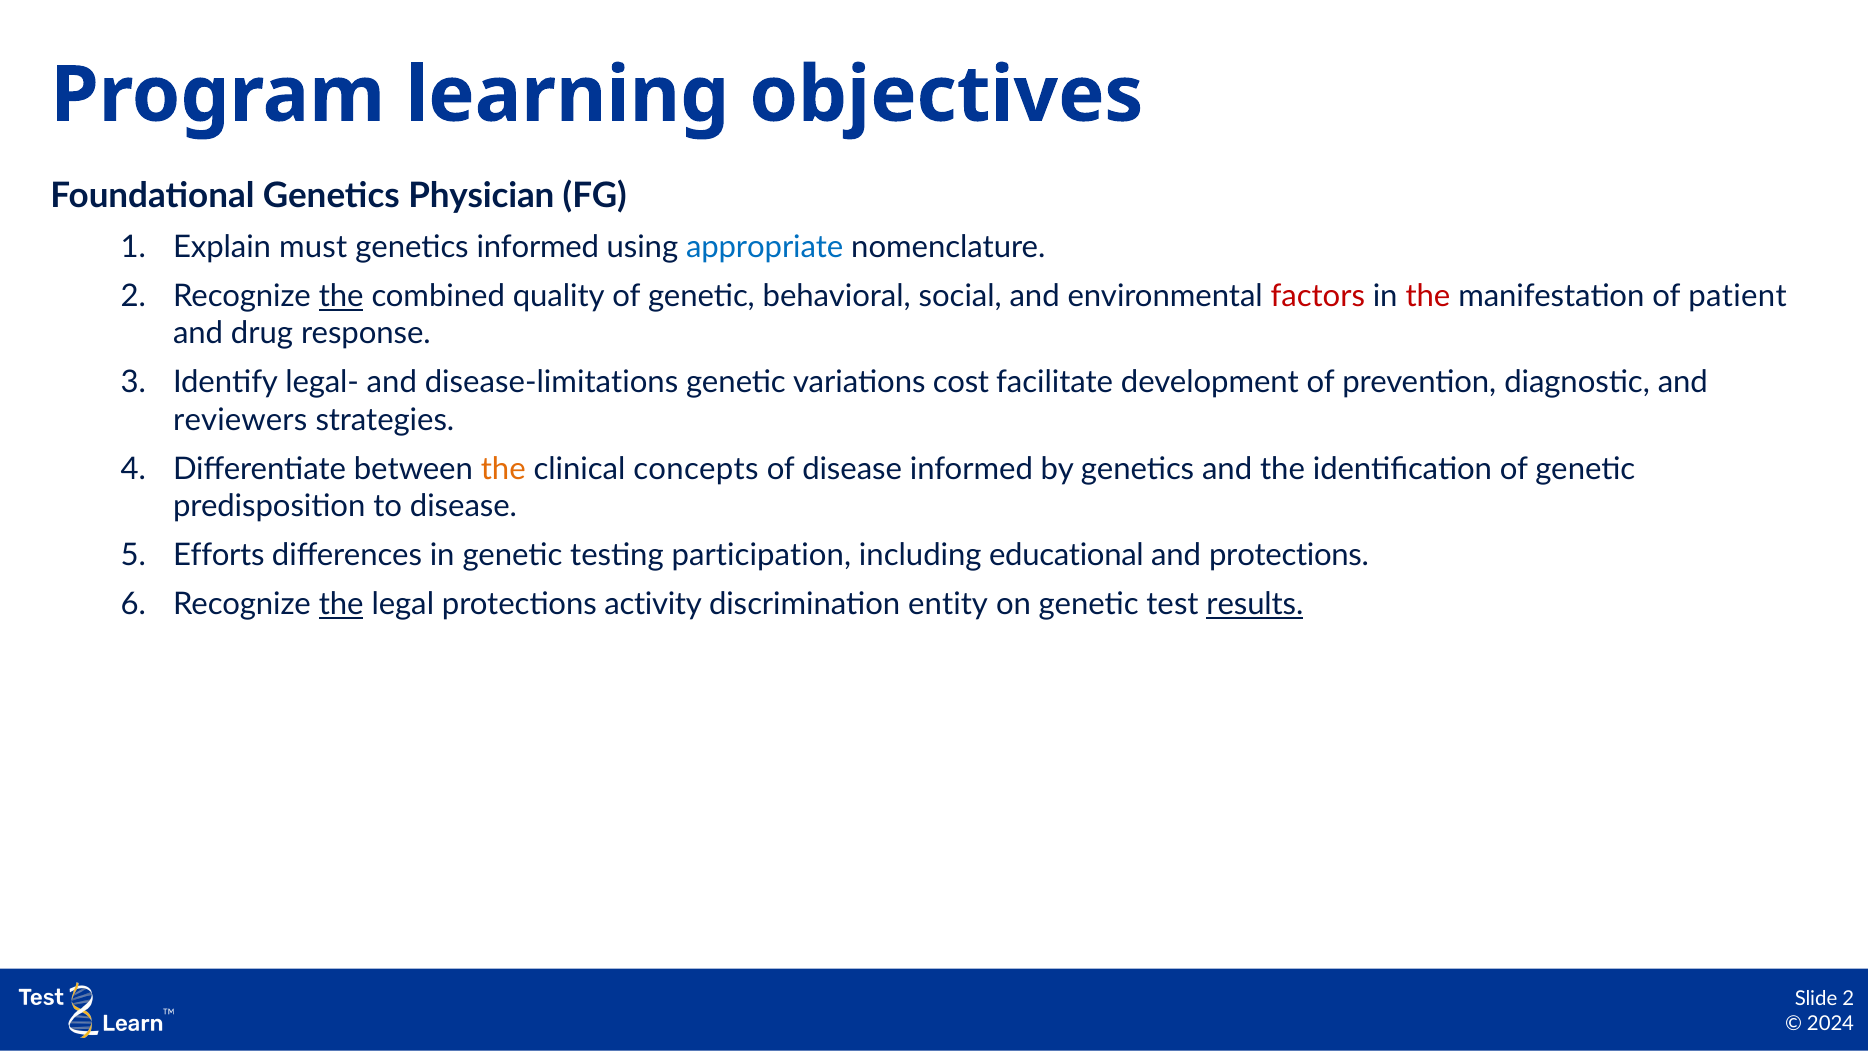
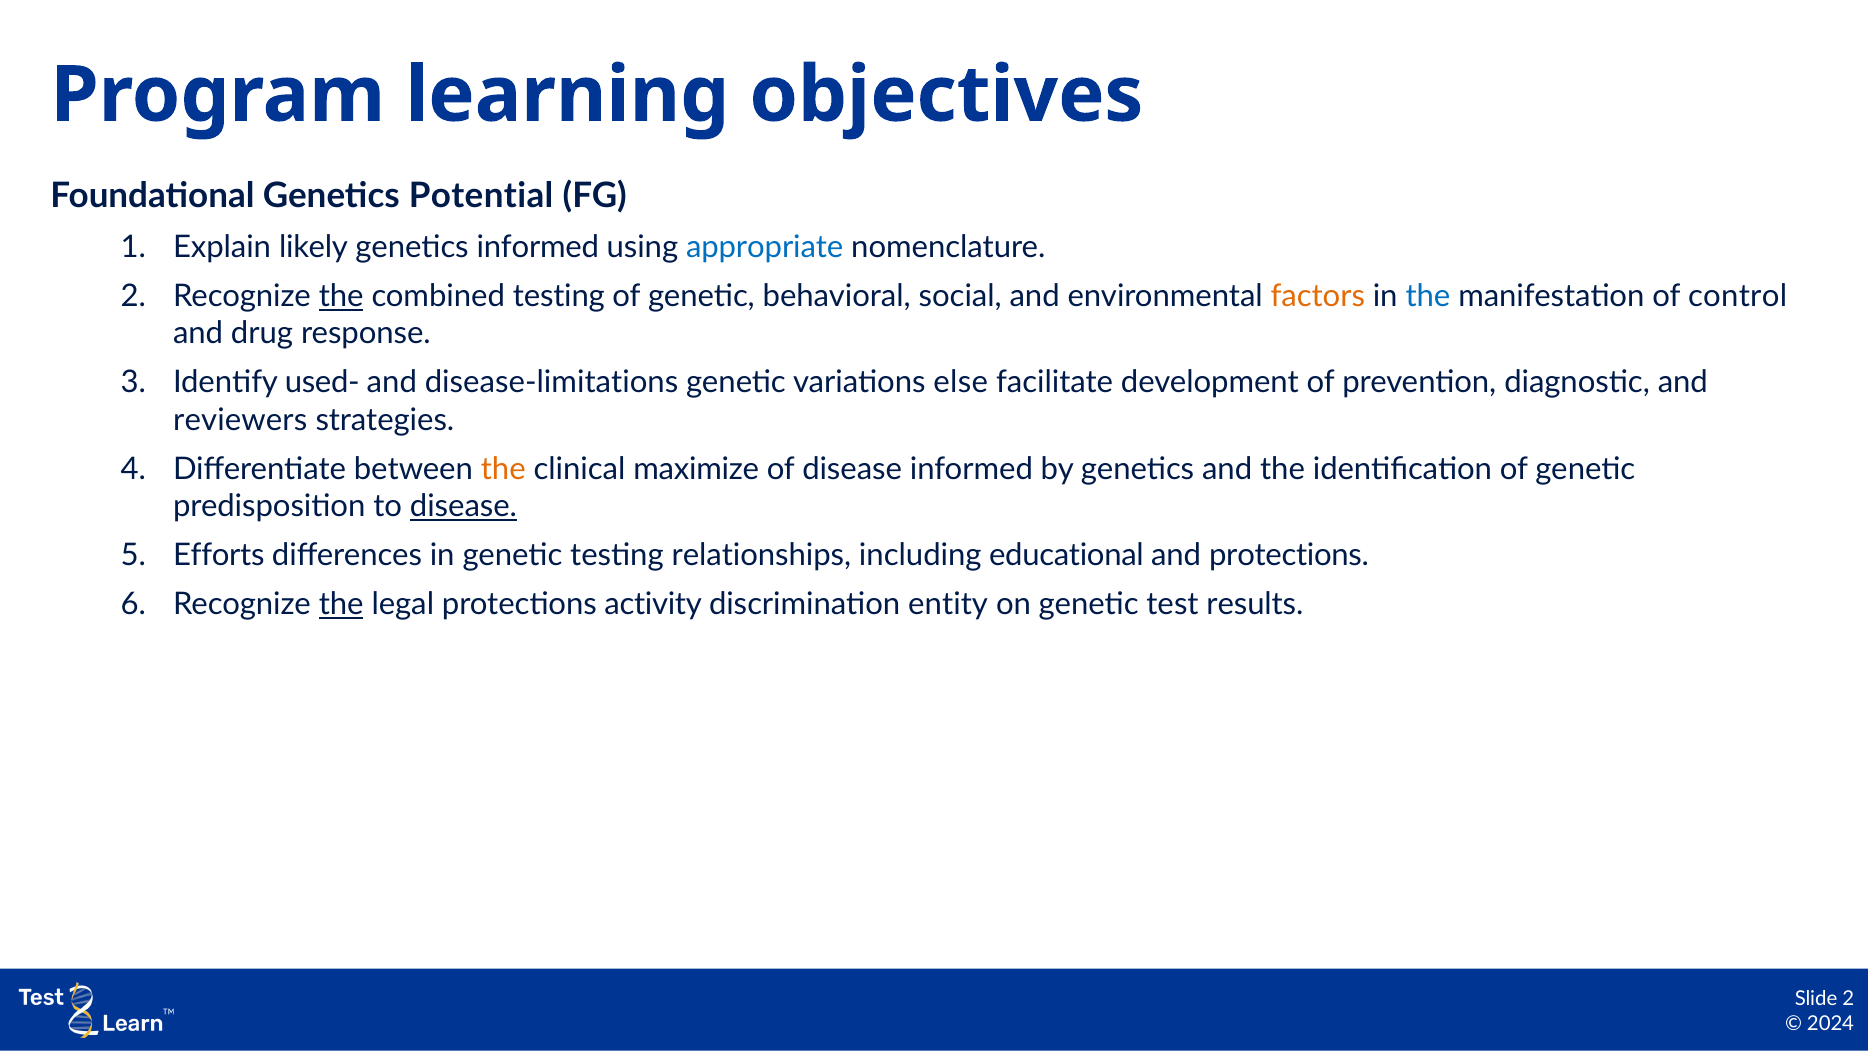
Physician: Physician -> Potential (481, 196)
must: must -> likely (313, 247)
combined quality: quality -> testing (559, 296)
factors colour: red -> orange (1318, 296)
the colour: red -> blue (1428, 296)
patient: patient -> control (1738, 296)
legal-: legal- -> used- (322, 383)
cost: cost -> else (961, 383)
concepts: concepts -> maximize (696, 469)
disease underline: none -> present (464, 506)
participation: participation -> relationships (761, 555)
results underline: present -> none (1255, 604)
